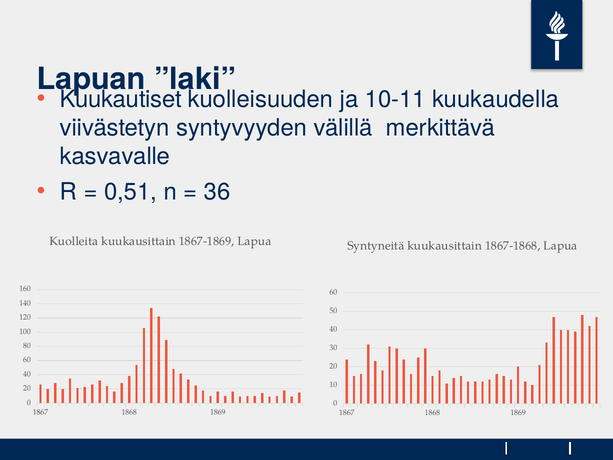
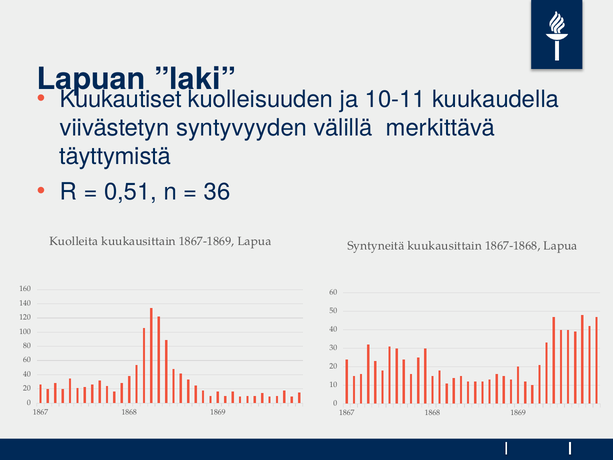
kasvavalle: kasvavalle -> täyttymistä (115, 157)
